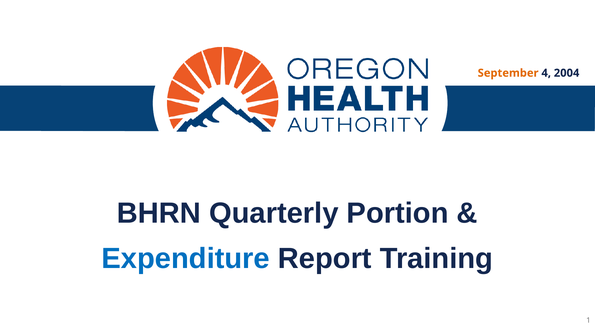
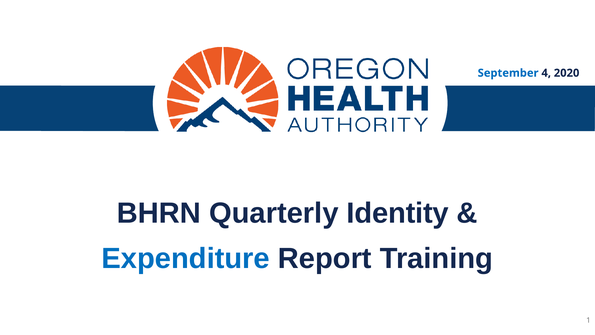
September colour: orange -> blue (508, 73)
2004: 2004 -> 2020 (567, 73)
Portion: Portion -> Identity (398, 213)
